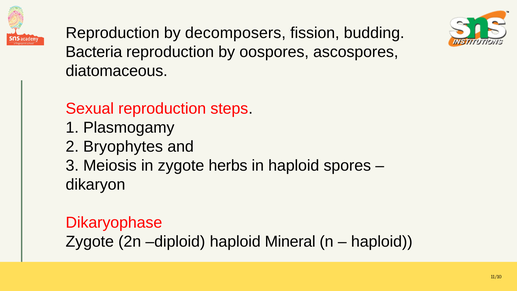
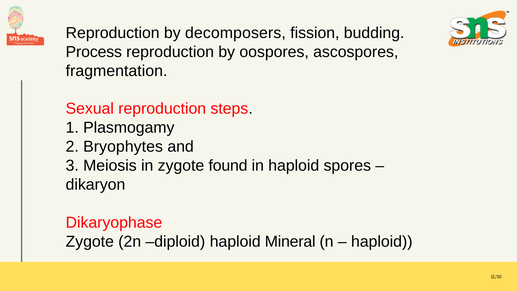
Bacteria: Bacteria -> Process (94, 52)
diatomaceous: diatomaceous -> fragmentation (117, 71)
herbs: herbs -> found (228, 166)
